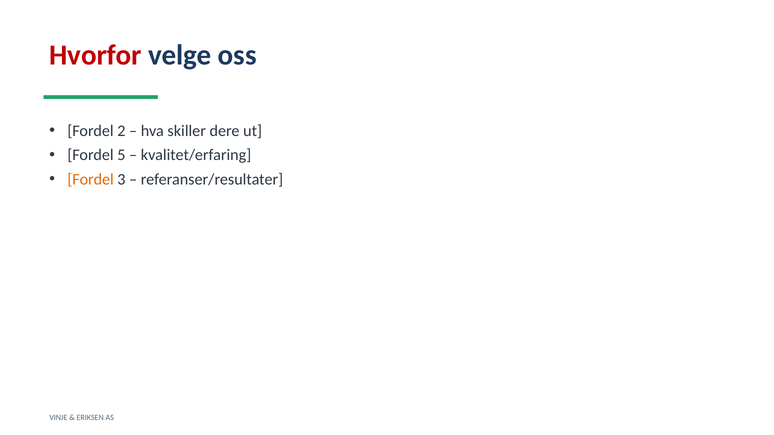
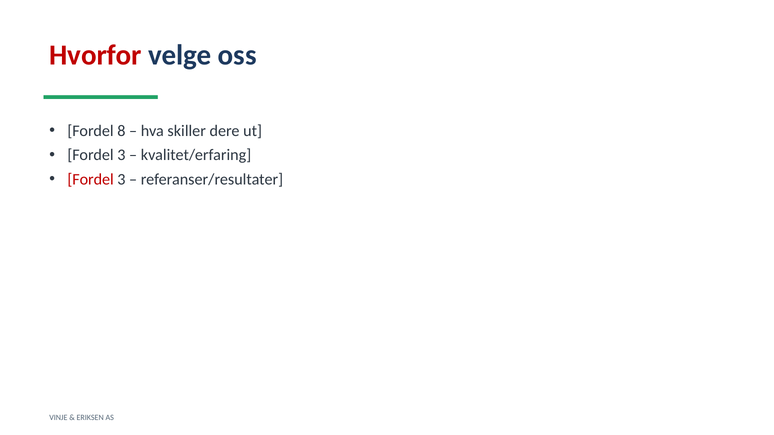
2: 2 -> 8 (121, 131)
5: 5 -> 3 (121, 155)
Fordel colour: orange -> red (91, 179)
